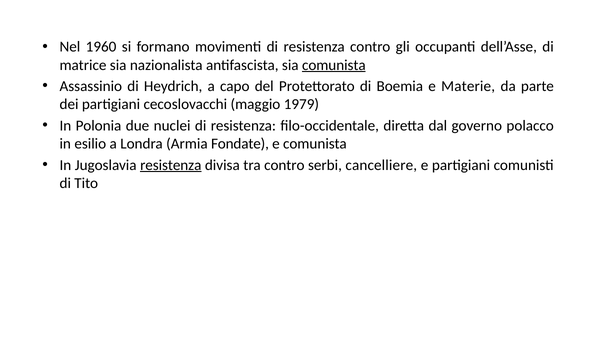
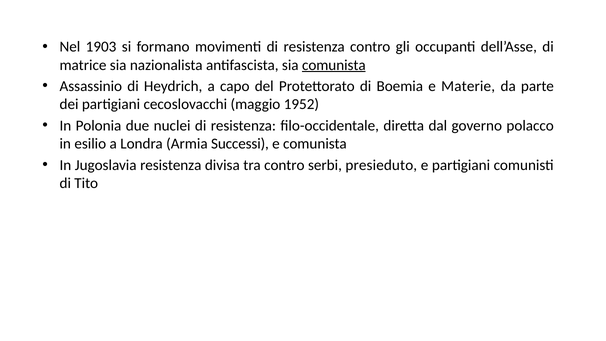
1960: 1960 -> 1903 (101, 47)
1979: 1979 -> 1952 (301, 104)
Fondate: Fondate -> Successi (240, 144)
resistenza underline: present -> none (171, 165)
cancelliere: cancelliere -> presieduto (381, 165)
